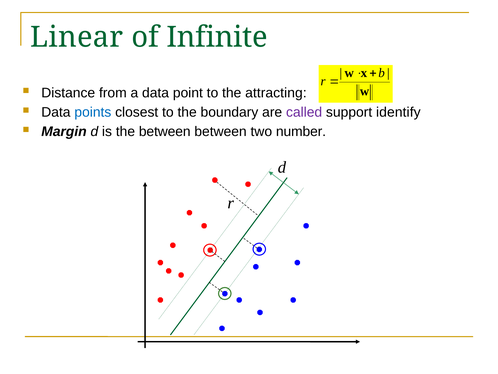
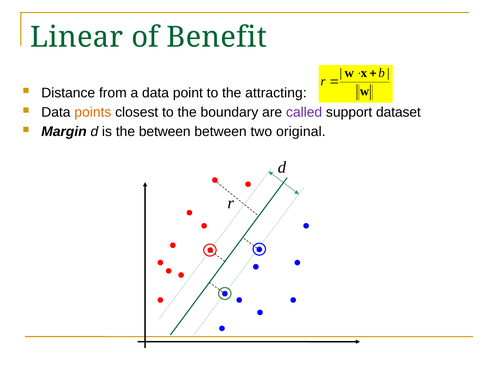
Infinite: Infinite -> Benefit (217, 37)
points colour: blue -> orange (93, 112)
identify: identify -> dataset (398, 112)
number: number -> original (301, 131)
